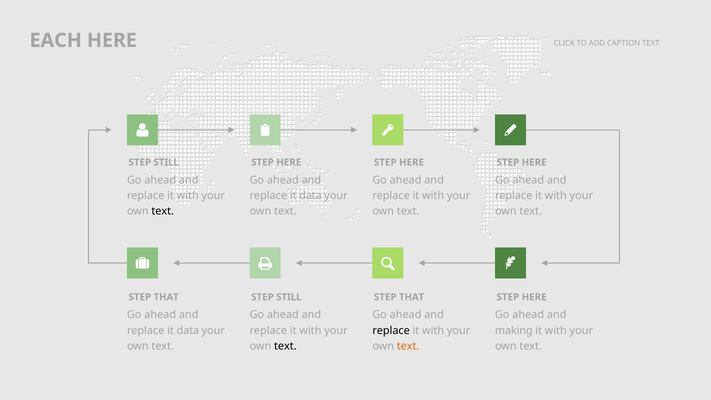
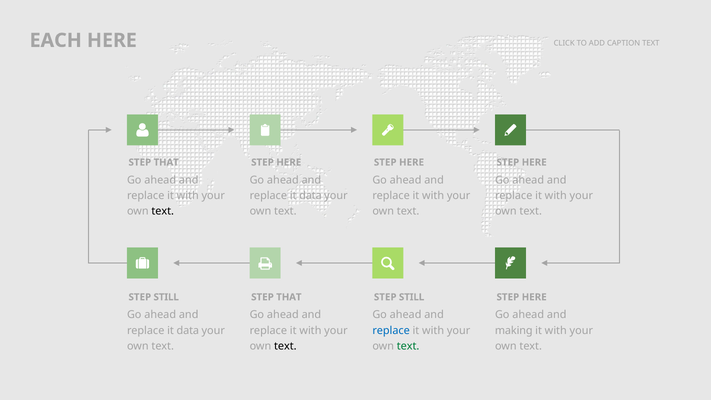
STILL: STILL -> THAT (166, 162)
THAT: THAT -> STILL (166, 297)
STILL: STILL -> THAT (289, 297)
THAT: THAT -> STILL (412, 297)
replace colour: black -> blue (391, 330)
text colour: orange -> green (408, 346)
